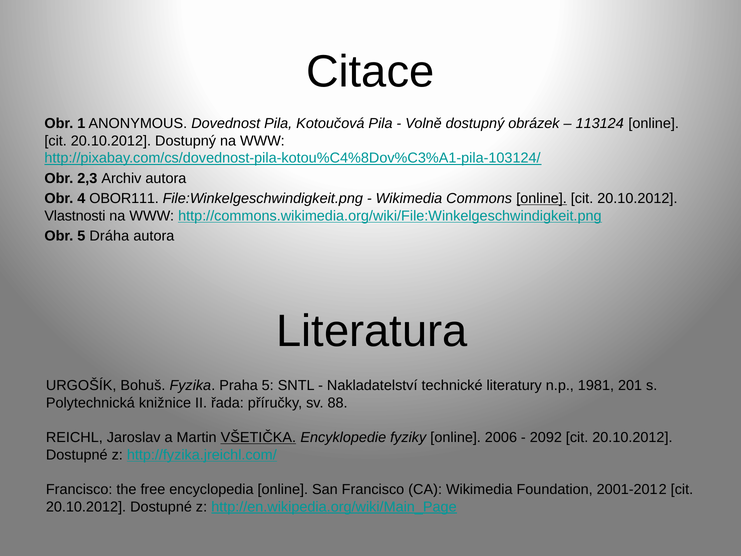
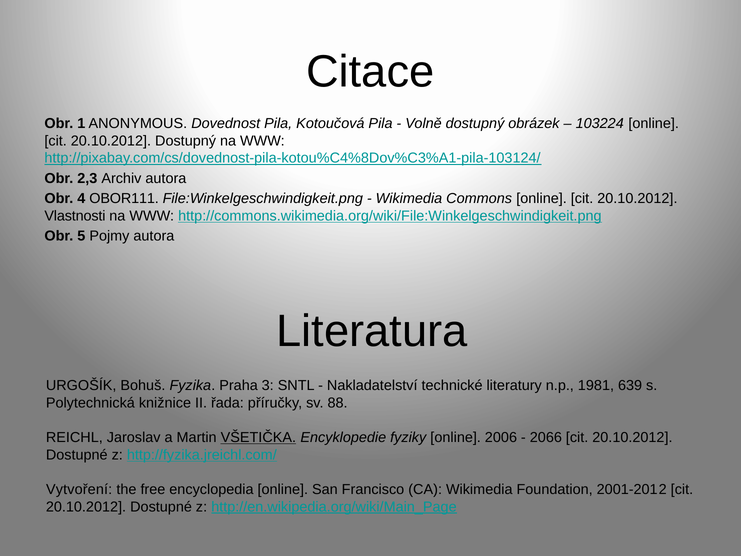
113124: 113124 -> 103224 (600, 123)
online underline: present -> none (542, 198)
Dráha: Dráha -> Pojmy (109, 236)
Praha 5: 5 -> 3 (268, 385)
201: 201 -> 639 (630, 385)
2092: 2092 -> 2066 (546, 437)
Francisco: Francisco -> Vytvoření (79, 489)
